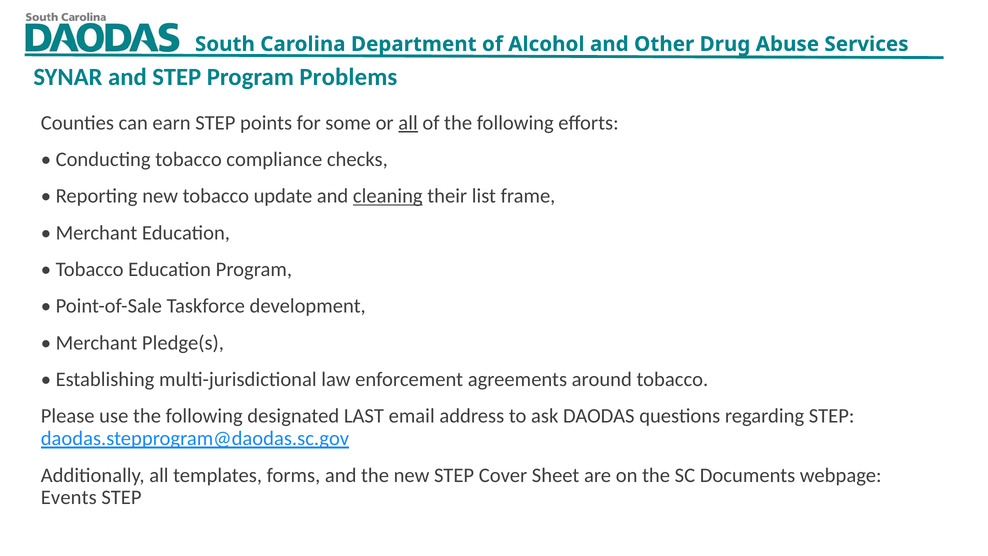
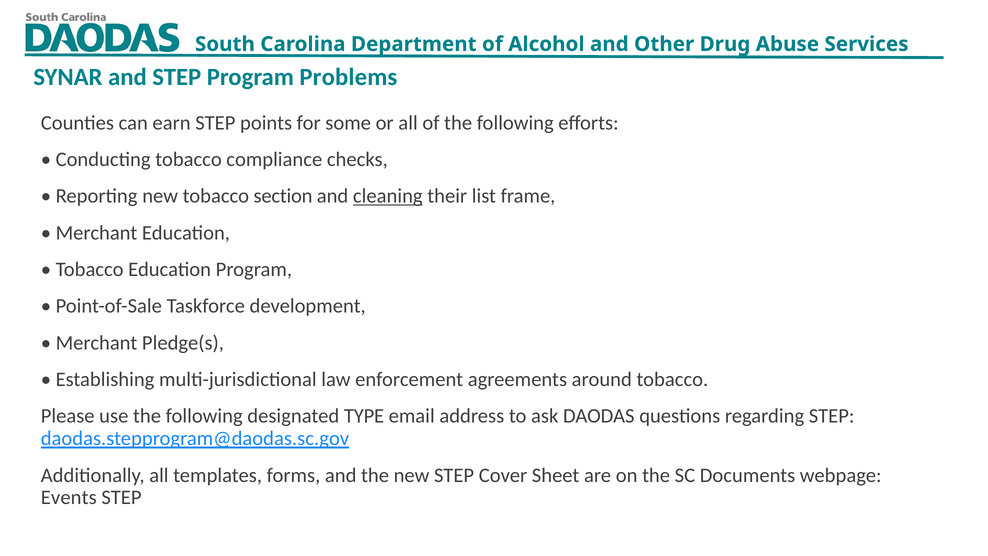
all underline: present -> none (408, 123)
update: update -> section (283, 196)
LAST: LAST -> TYPE (364, 416)
